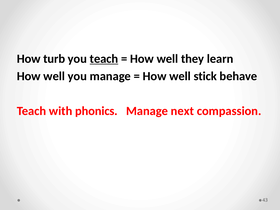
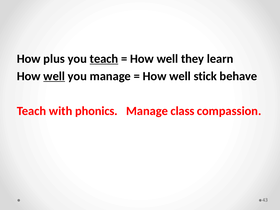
turb: turb -> plus (54, 59)
well underline: none -> present (54, 76)
next: next -> class (182, 111)
